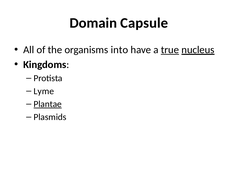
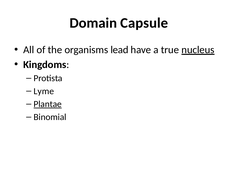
into: into -> lead (119, 50)
true underline: present -> none (170, 50)
Plasmids: Plasmids -> Binomial (50, 117)
